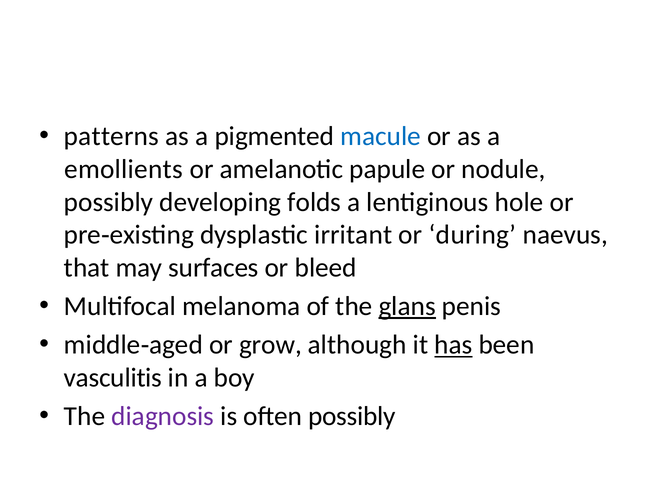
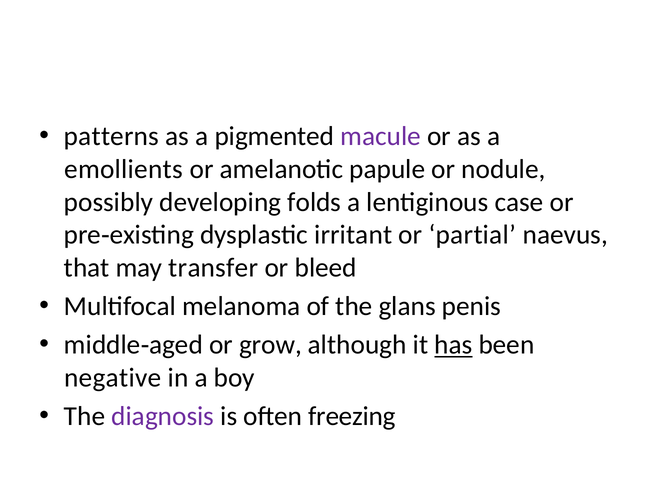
macule colour: blue -> purple (381, 136)
hole: hole -> case (519, 202)
during: during -> partial (472, 235)
surfaces: surfaces -> transfer (213, 268)
glans underline: present -> none (407, 306)
vasculitis: vasculitis -> negative (113, 378)
often possibly: possibly -> freezing (352, 416)
